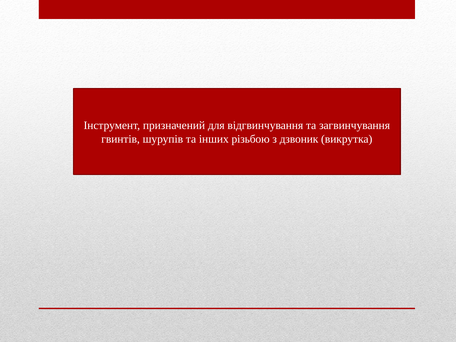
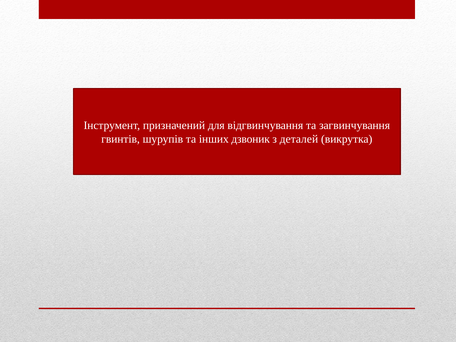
різьбою: різьбою -> дзвоник (251, 139)
дзвоник: дзвоник -> деталей (299, 139)
